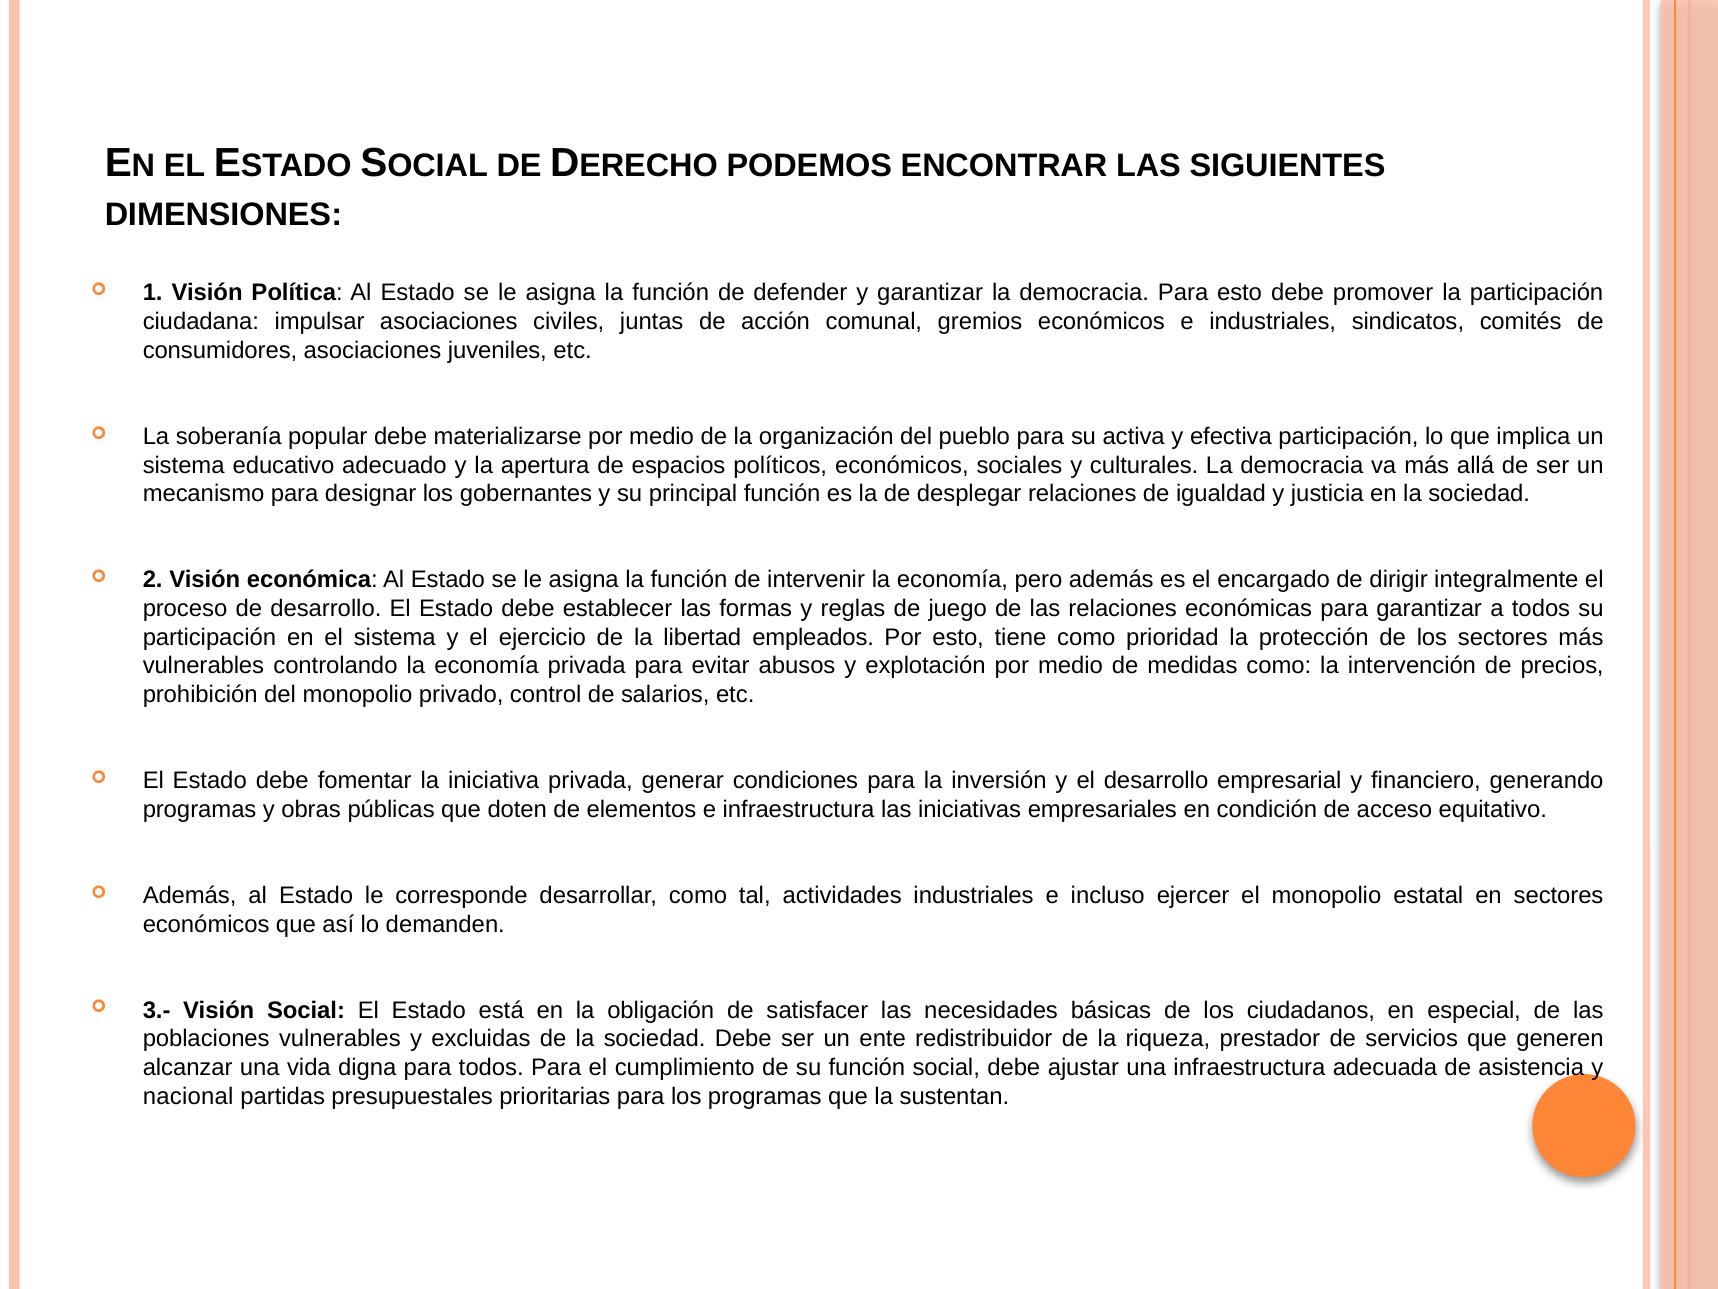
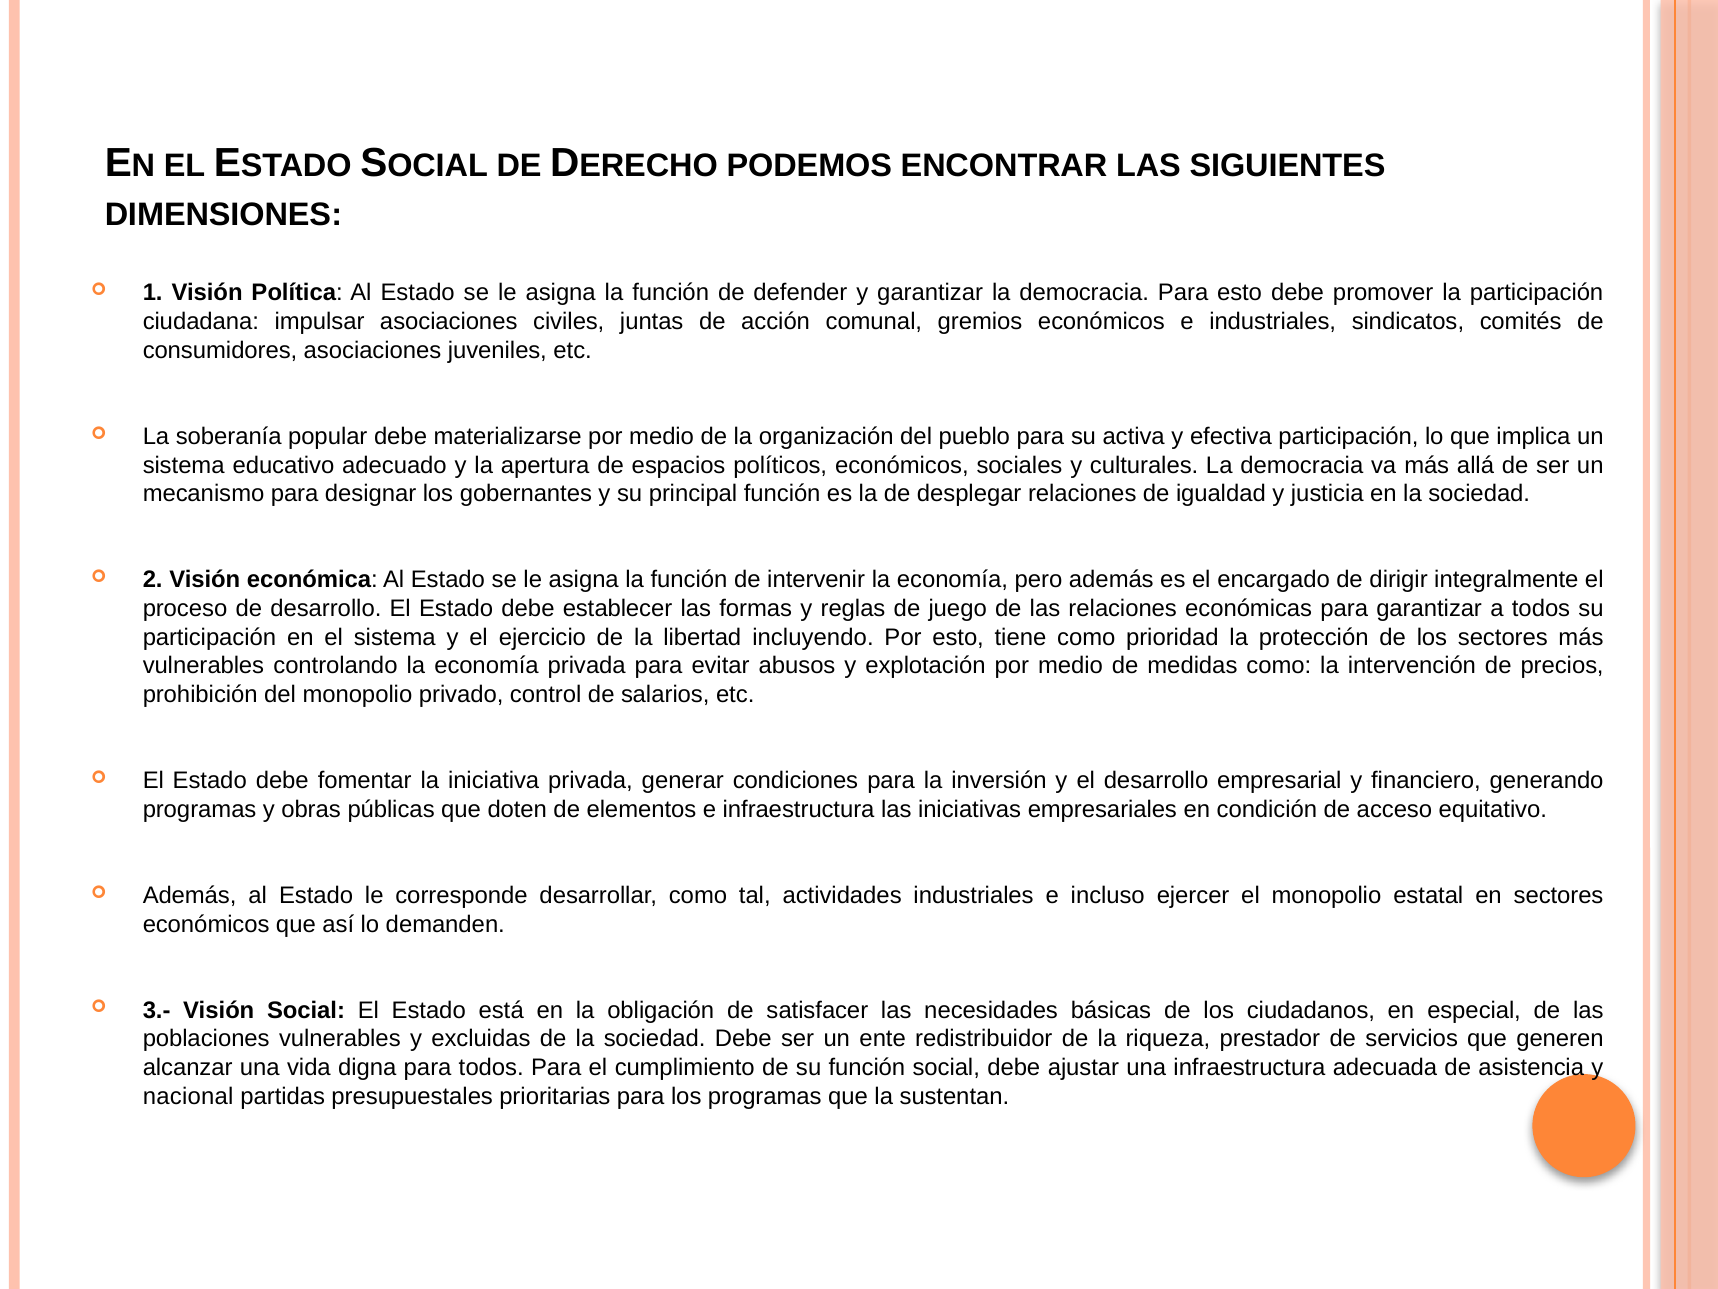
empleados: empleados -> incluyendo (813, 637)
